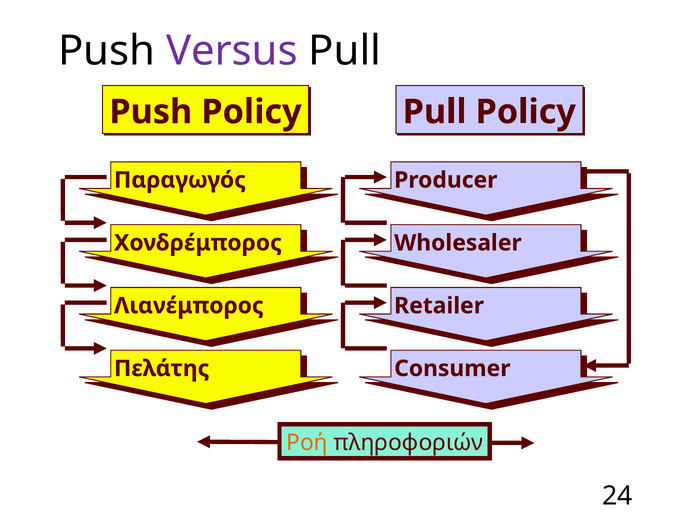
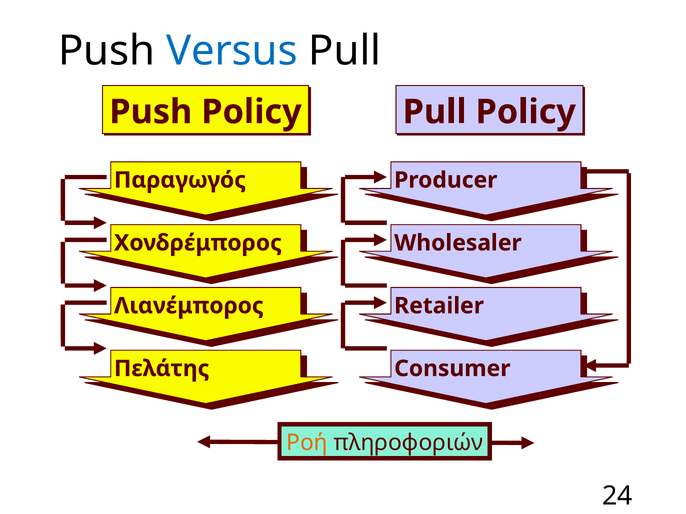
Versus colour: purple -> blue (232, 51)
